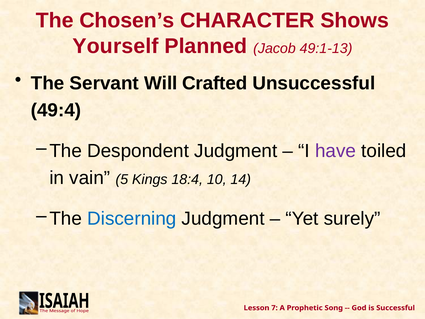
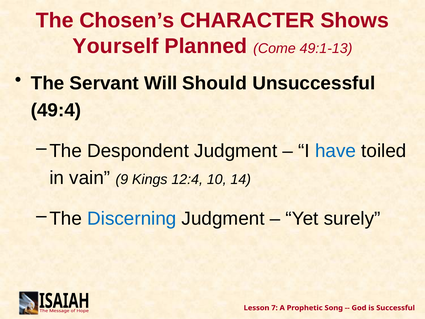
Jacob: Jacob -> Come (274, 48)
Crafted: Crafted -> Should (215, 83)
have colour: purple -> blue (336, 151)
5: 5 -> 9 (122, 179)
18:4: 18:4 -> 12:4 (187, 179)
